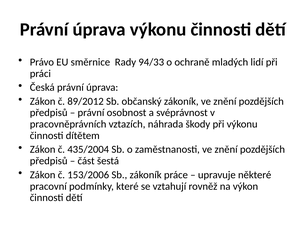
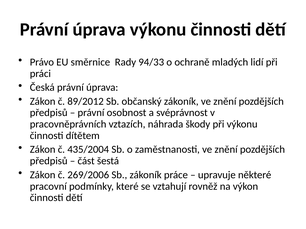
153/2006: 153/2006 -> 269/2006 (88, 175)
